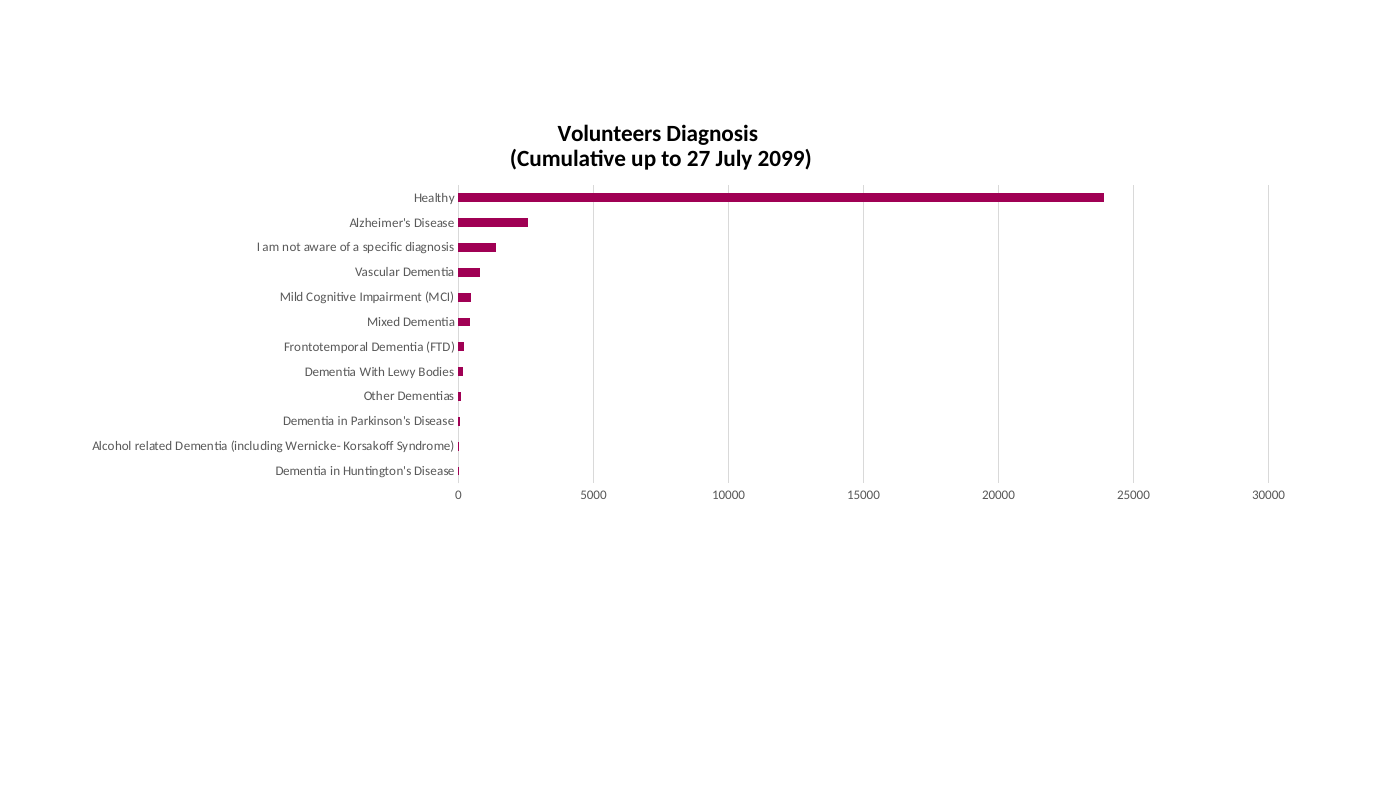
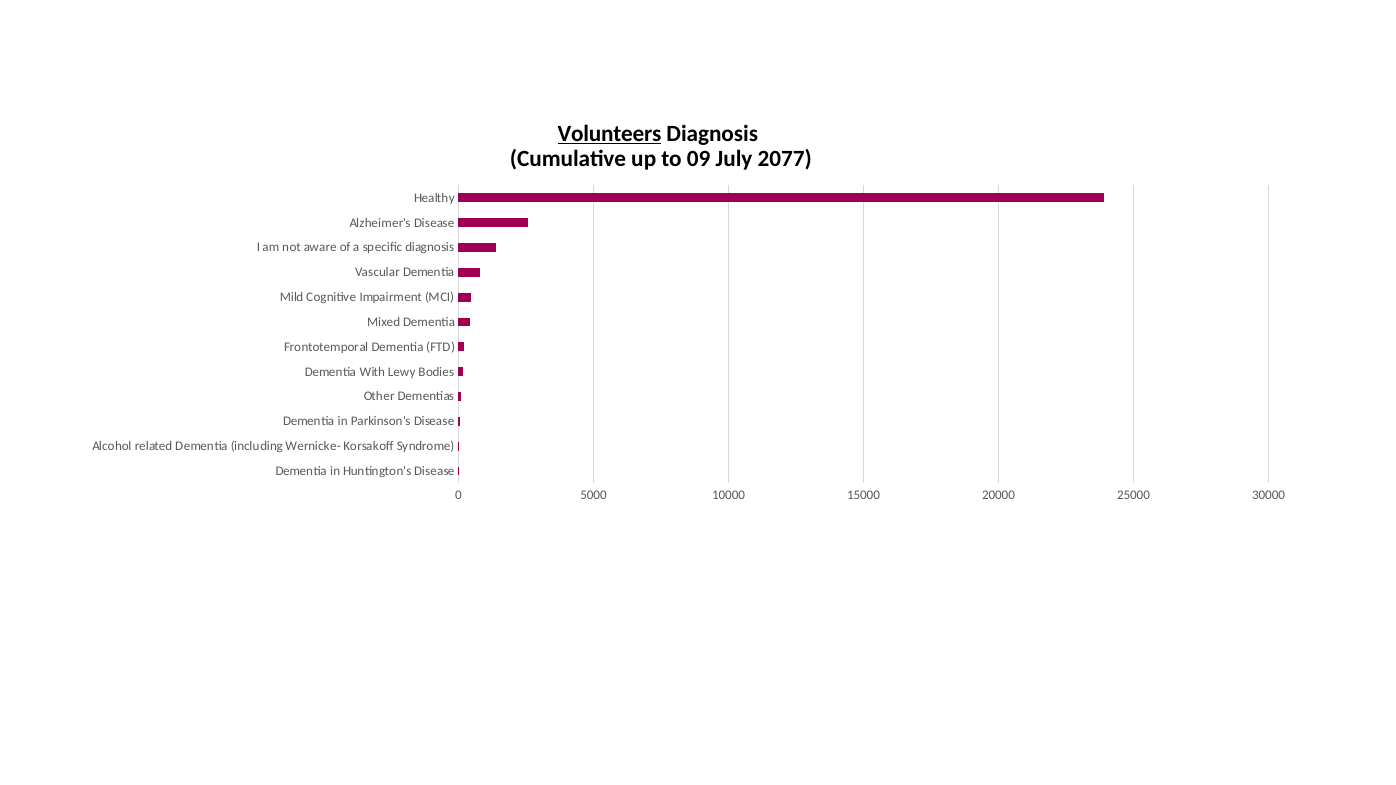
Volunteers underline: none -> present (609, 134)
27: 27 -> 09 (699, 159)
2099: 2099 -> 2077 (785, 159)
